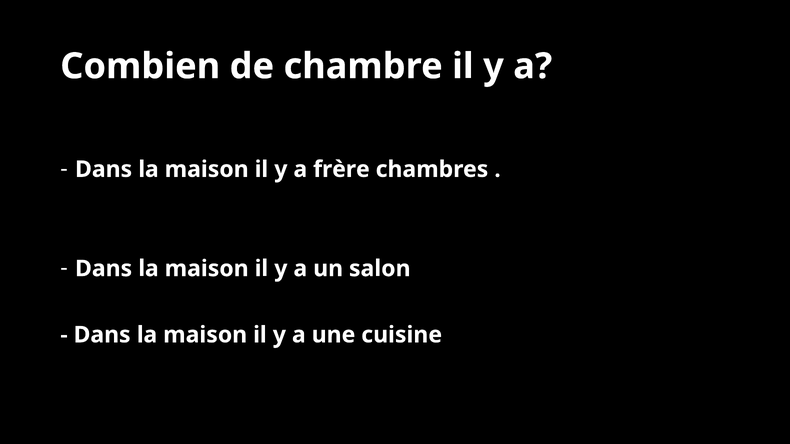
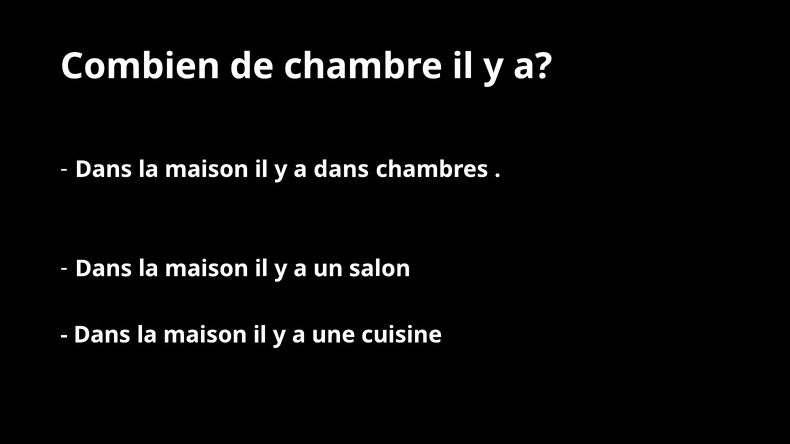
a frère: frère -> dans (341, 169)
